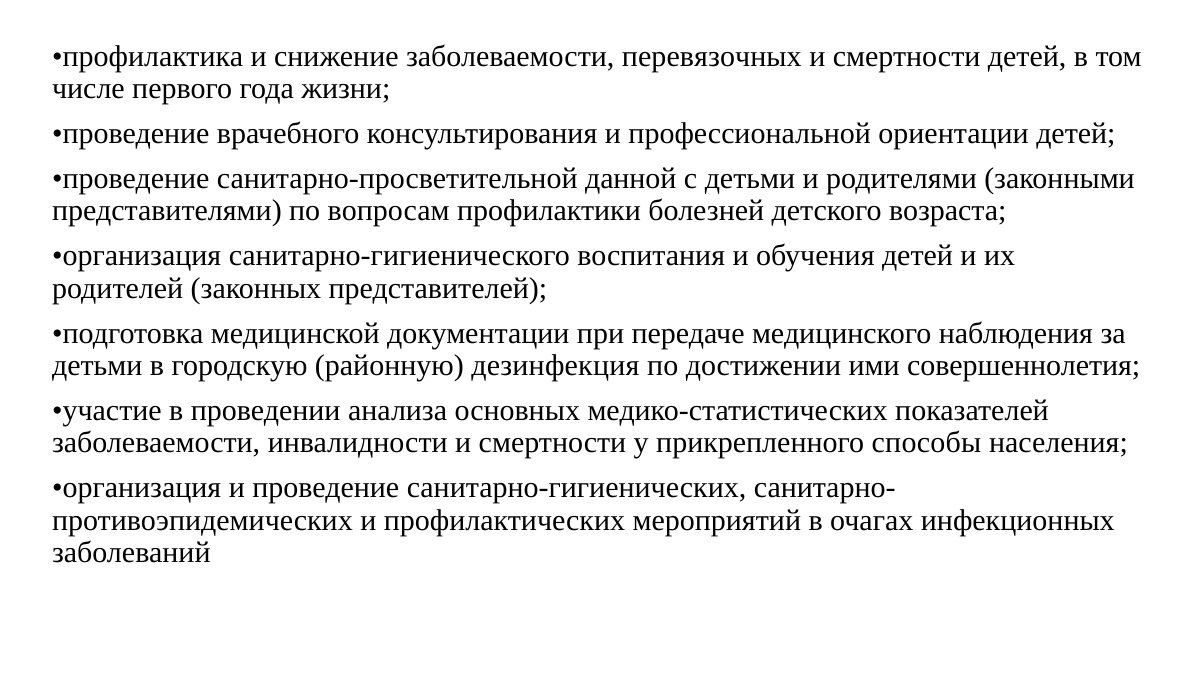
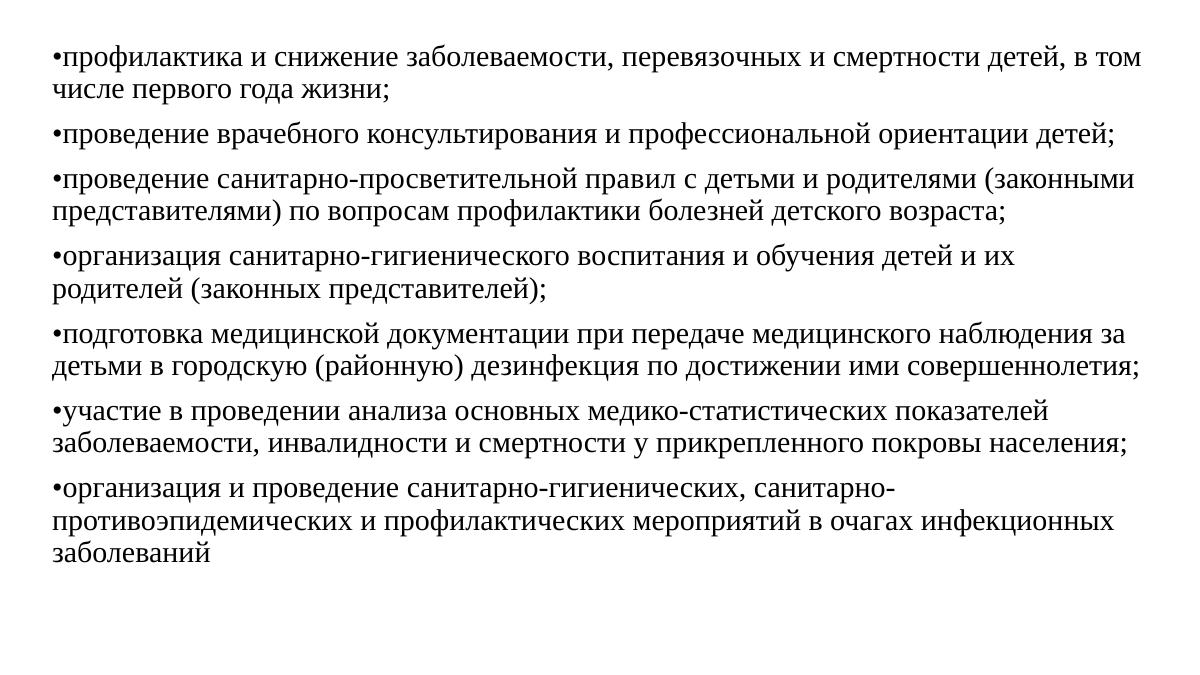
данной: данной -> правил (631, 179)
способы: способы -> покровы (927, 443)
